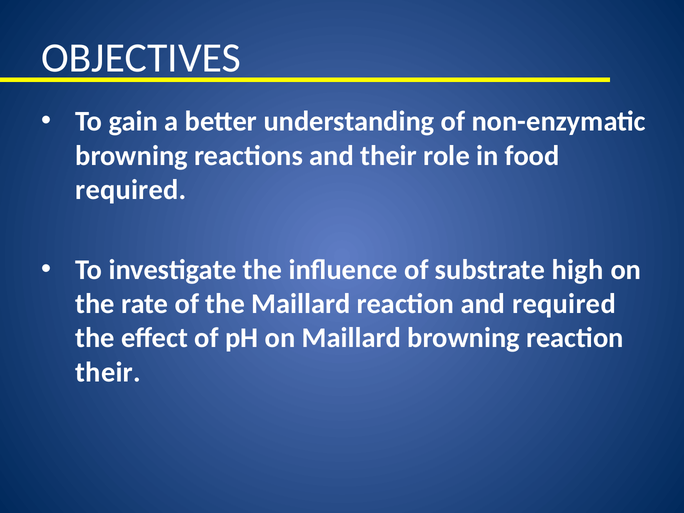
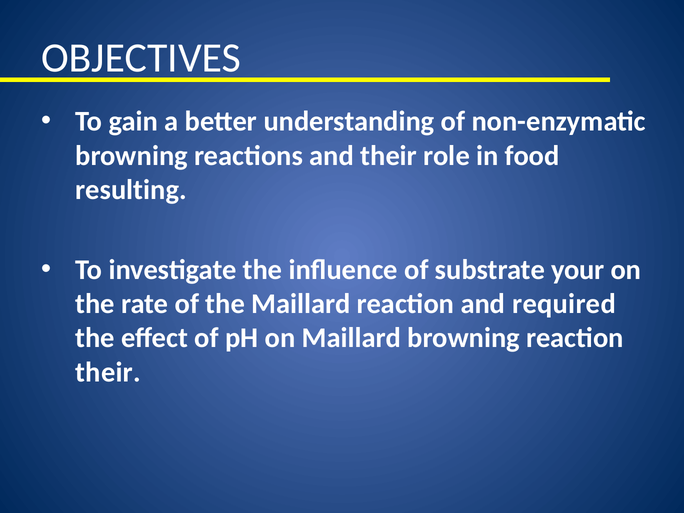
required: required -> resulting (131, 190)
high: high -> your (578, 270)
